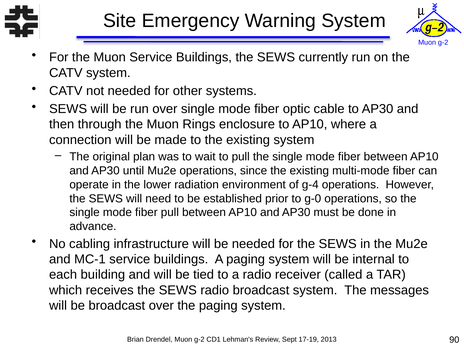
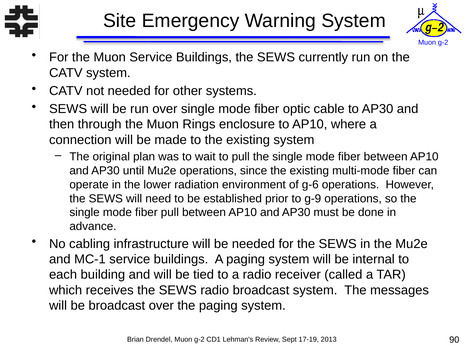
g-4: g-4 -> g-6 (310, 185)
g-0: g-0 -> g-9 (313, 199)
